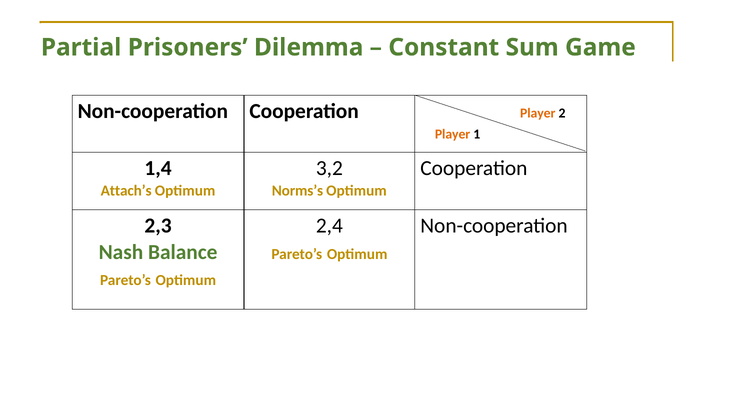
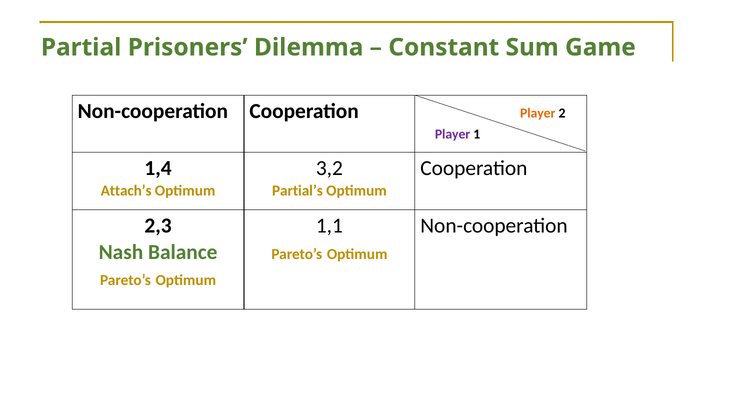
Player colour: orange -> purple (453, 135)
Norms’s: Norms’s -> Partial’s (297, 191)
2,4: 2,4 -> 1,1 (329, 226)
